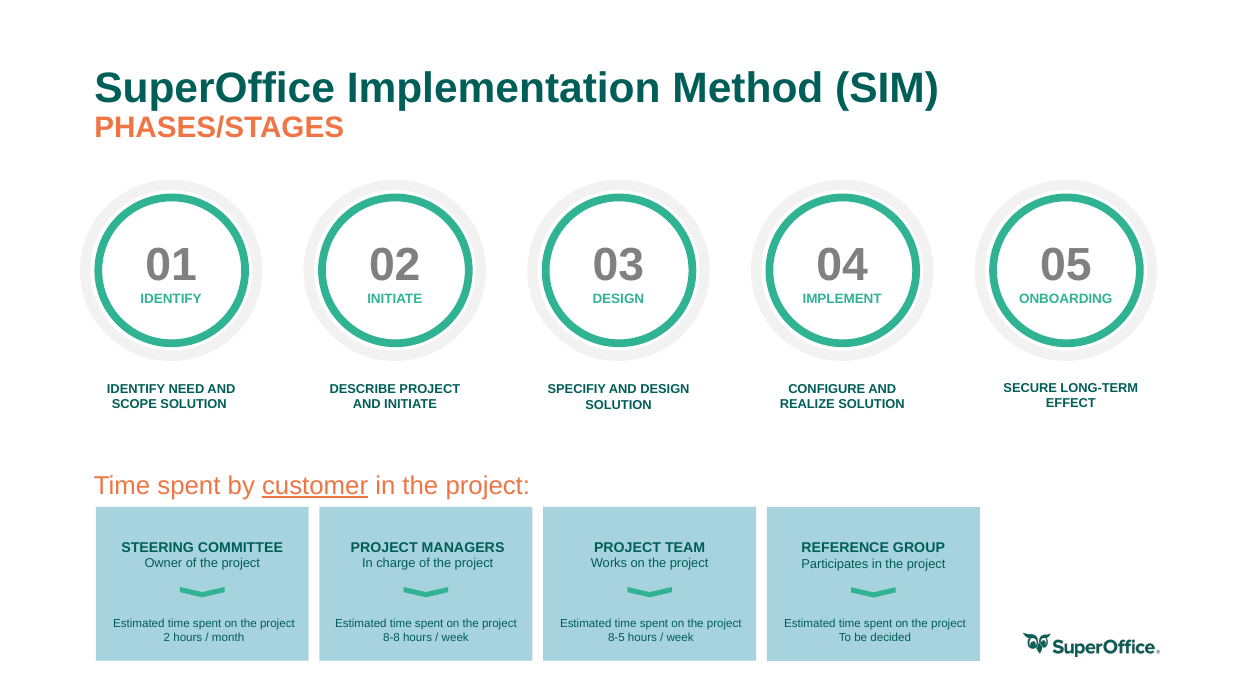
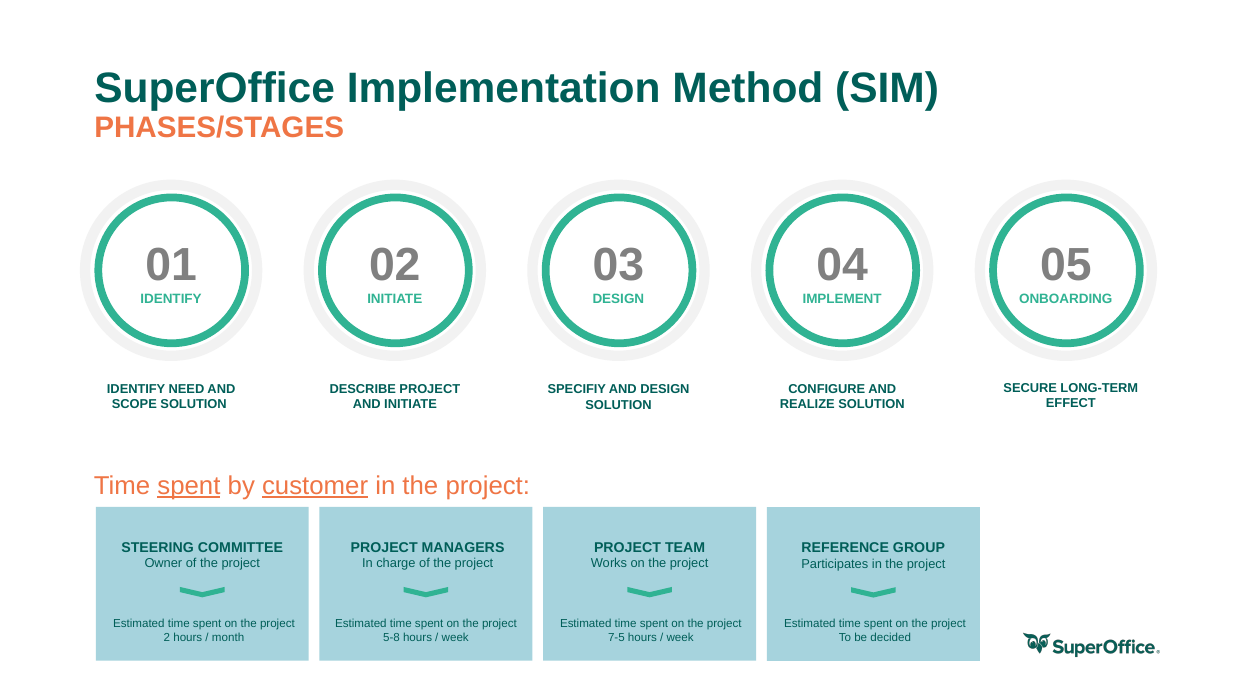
spent underline: none -> present (189, 486)
8-8: 8-8 -> 5-8 (391, 637)
8-5: 8-5 -> 7-5 (616, 637)
